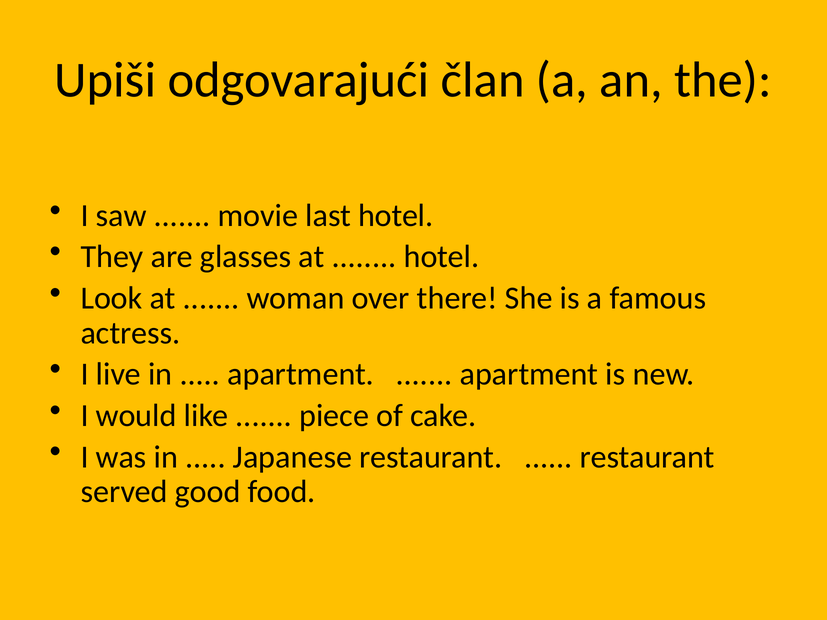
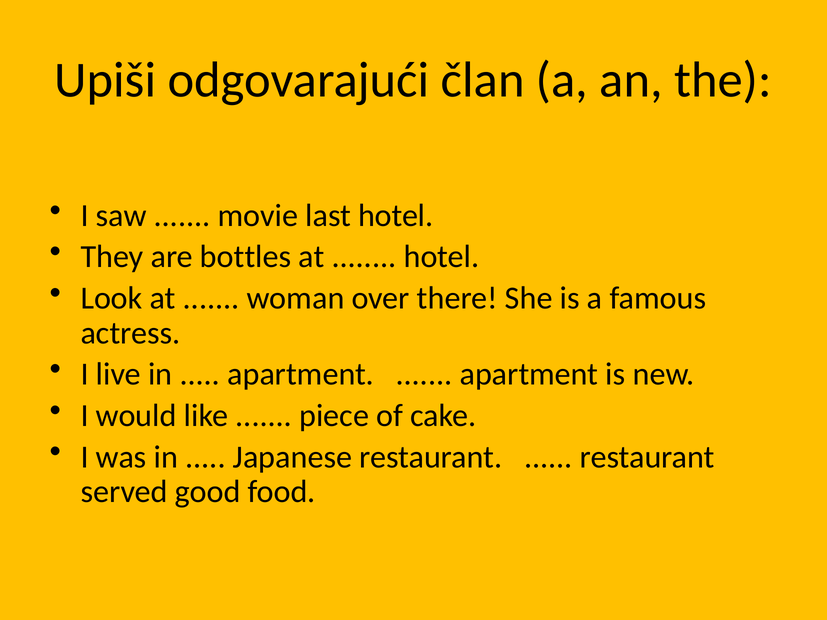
glasses: glasses -> bottles (246, 257)
